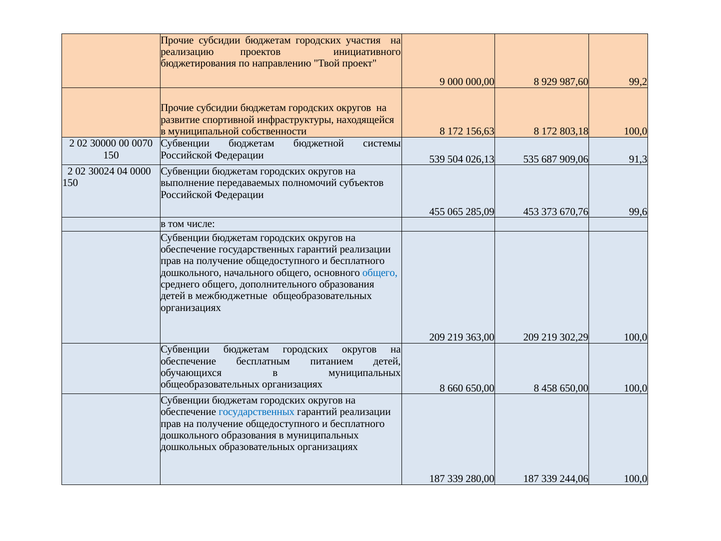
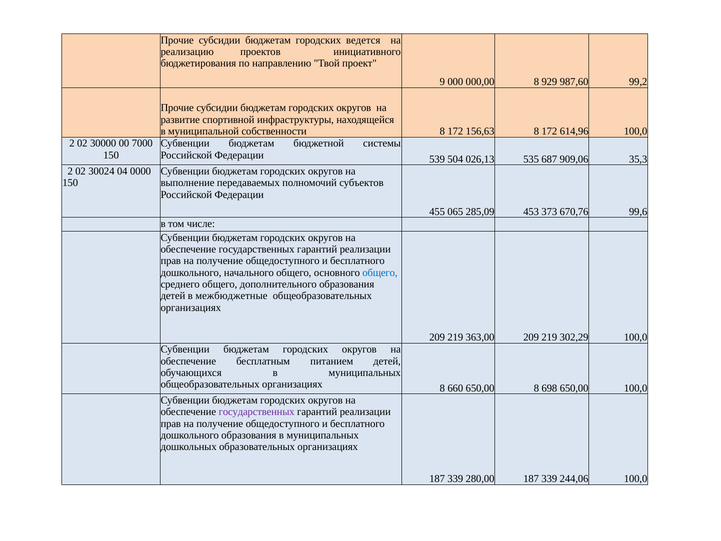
участия: участия -> ведется (363, 40)
803,18: 803,18 -> 614,96 (574, 131)
0070: 0070 -> 7000 (142, 143)
91,3: 91,3 -> 35,3 (638, 159)
458: 458 -> 698 (549, 388)
государственных colour: blue -> purple (257, 412)
